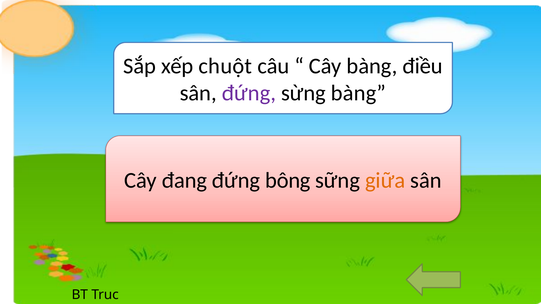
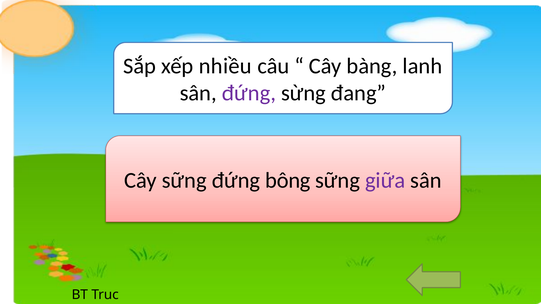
chuột: chuột -> nhiều (225, 66)
điều: điều -> lanh (422, 66)
sừng bàng: bàng -> đang (358, 93)
Cây đang: đang -> sững (184, 181)
giữa colour: orange -> purple (385, 181)
